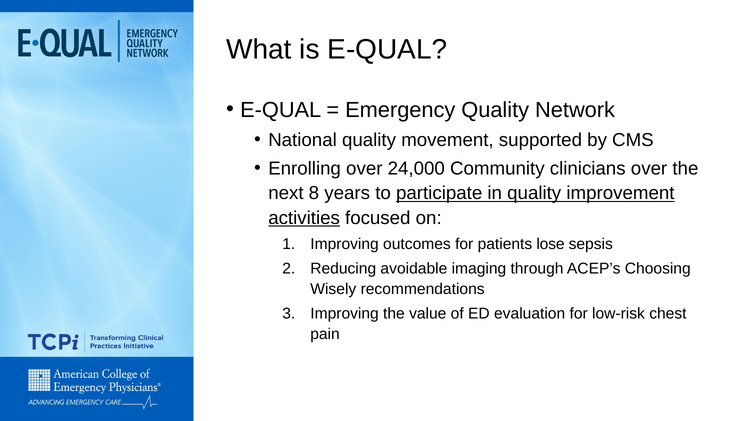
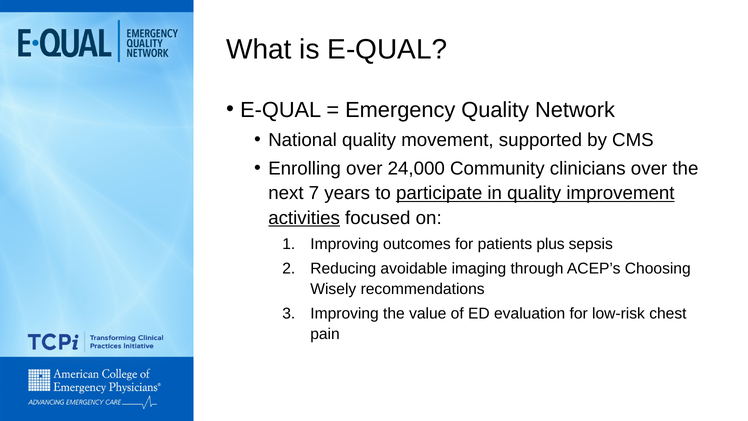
8: 8 -> 7 (314, 193)
lose: lose -> plus (550, 244)
